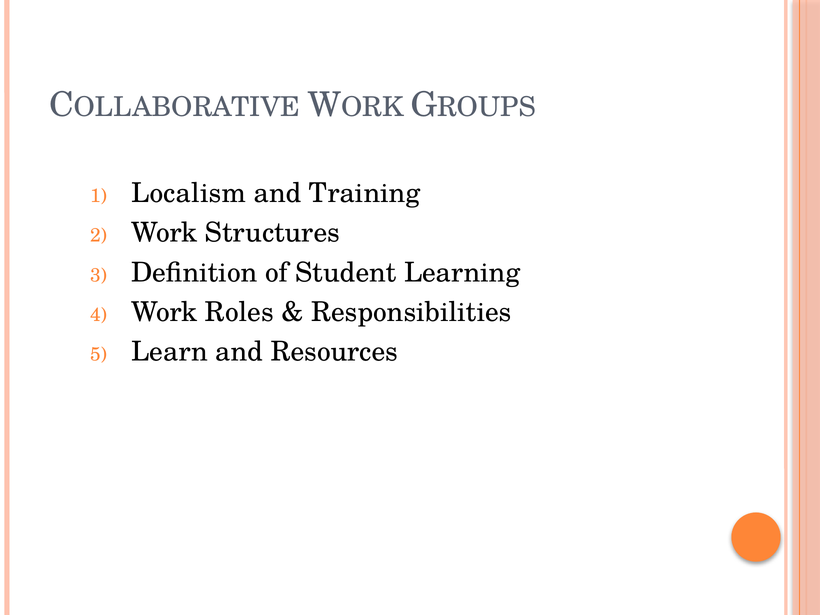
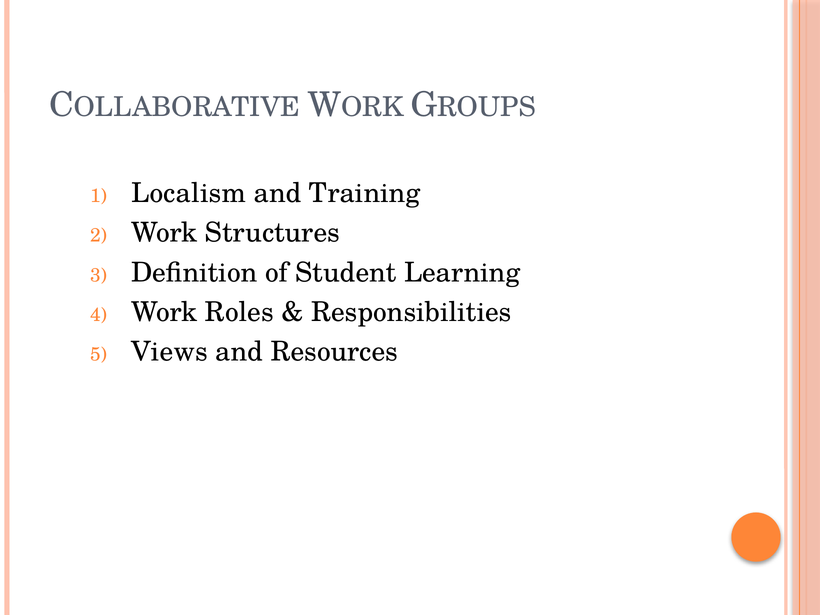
Learn: Learn -> Views (169, 352)
